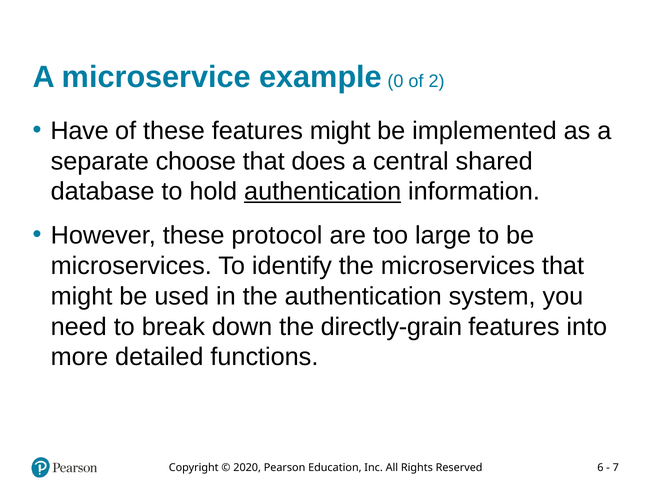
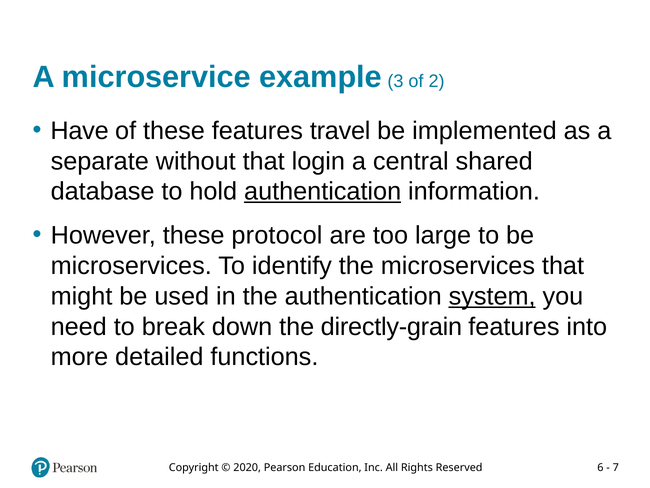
0: 0 -> 3 (395, 81)
features might: might -> travel (340, 131)
choose: choose -> without (196, 161)
does: does -> login (318, 161)
system underline: none -> present (492, 296)
